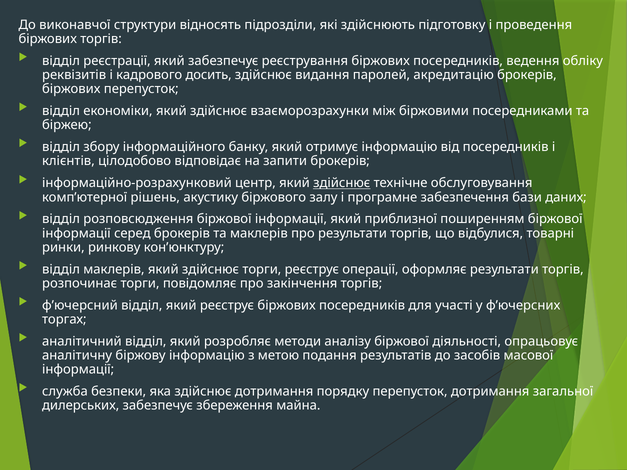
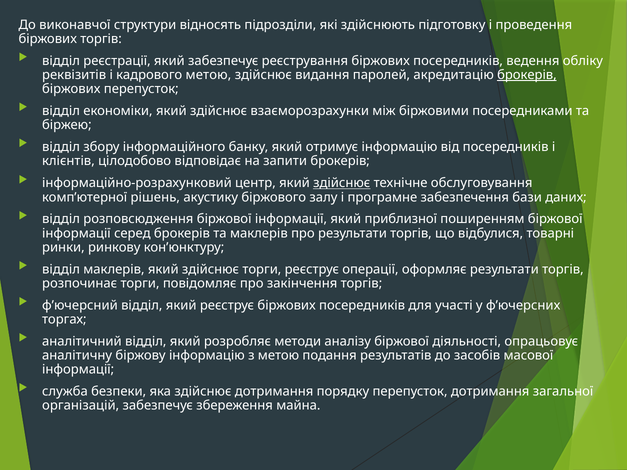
кадрового досить: досить -> метою (208, 75)
брокерів underline: none -> present (527, 75)
дилерських: дилерських -> організацій (81, 406)
